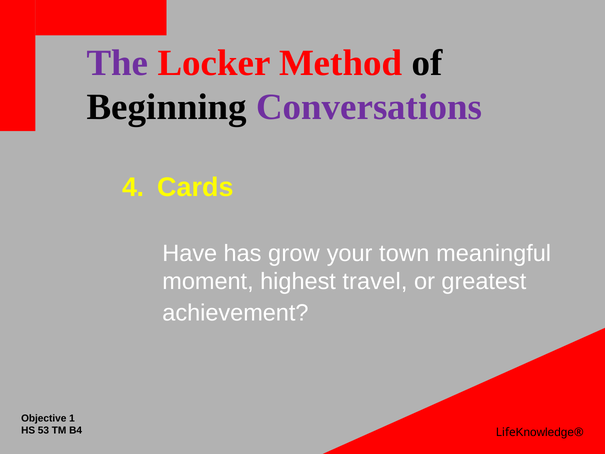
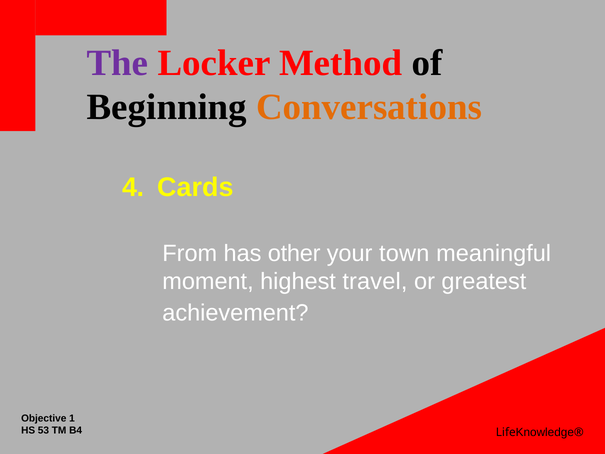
Conversations colour: purple -> orange (369, 107)
Have: Have -> From (190, 253)
grow: grow -> other (294, 253)
